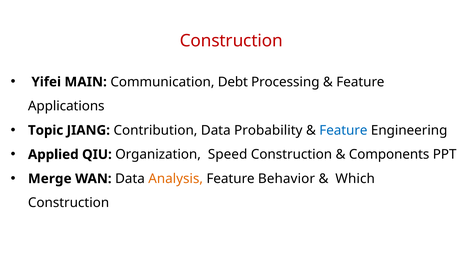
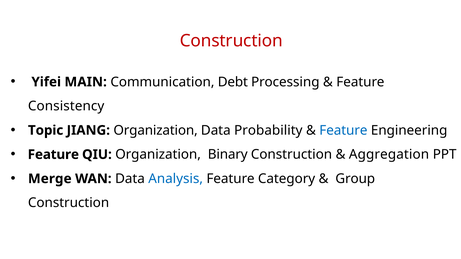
Applications: Applications -> Consistency (66, 106)
JIANG Contribution: Contribution -> Organization (156, 130)
Applied: Applied -> Feature (53, 155)
Speed: Speed -> Binary (228, 155)
Components: Components -> Aggregation (389, 155)
Analysis colour: orange -> blue (176, 179)
Behavior: Behavior -> Category (287, 179)
Which: Which -> Group (355, 179)
